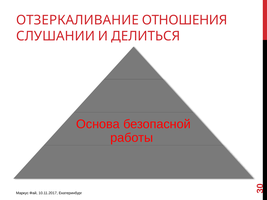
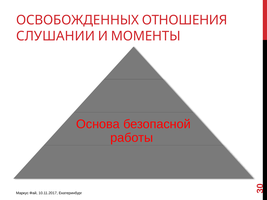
ОТЗЕРКАЛИВАНИЕ: ОТЗЕРКАЛИВАНИЕ -> ОСВОБОЖДЕННЫХ (78, 20)
ДЕЛИТЬСЯ: ДЕЛИТЬСЯ -> МОМЕНТЫ (146, 36)
